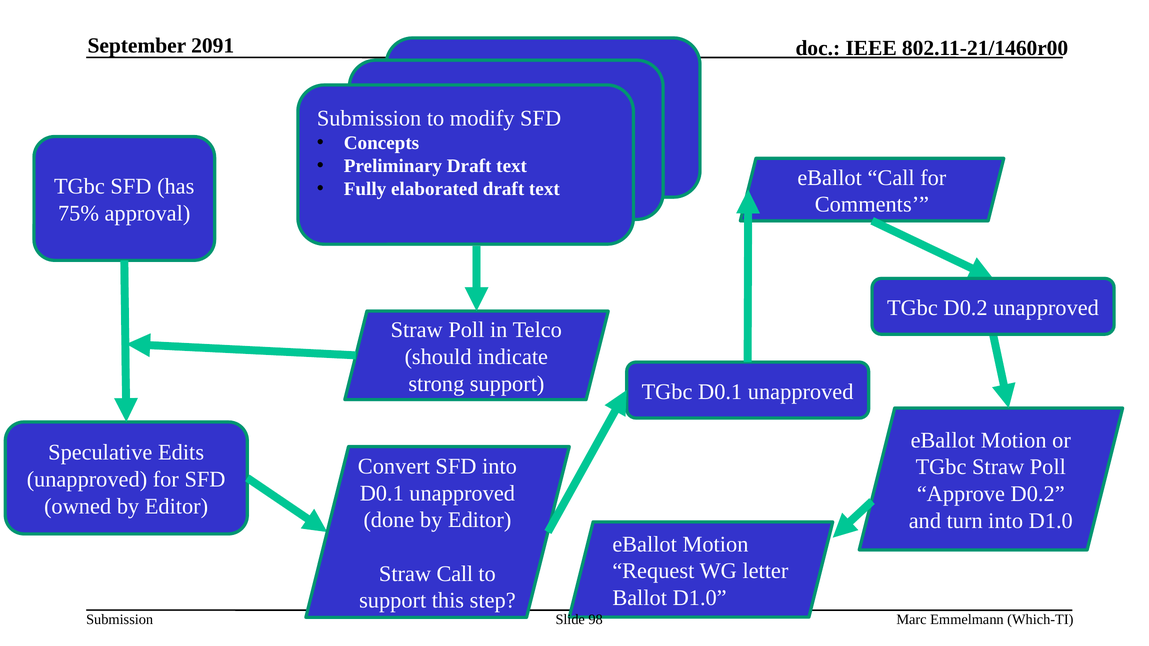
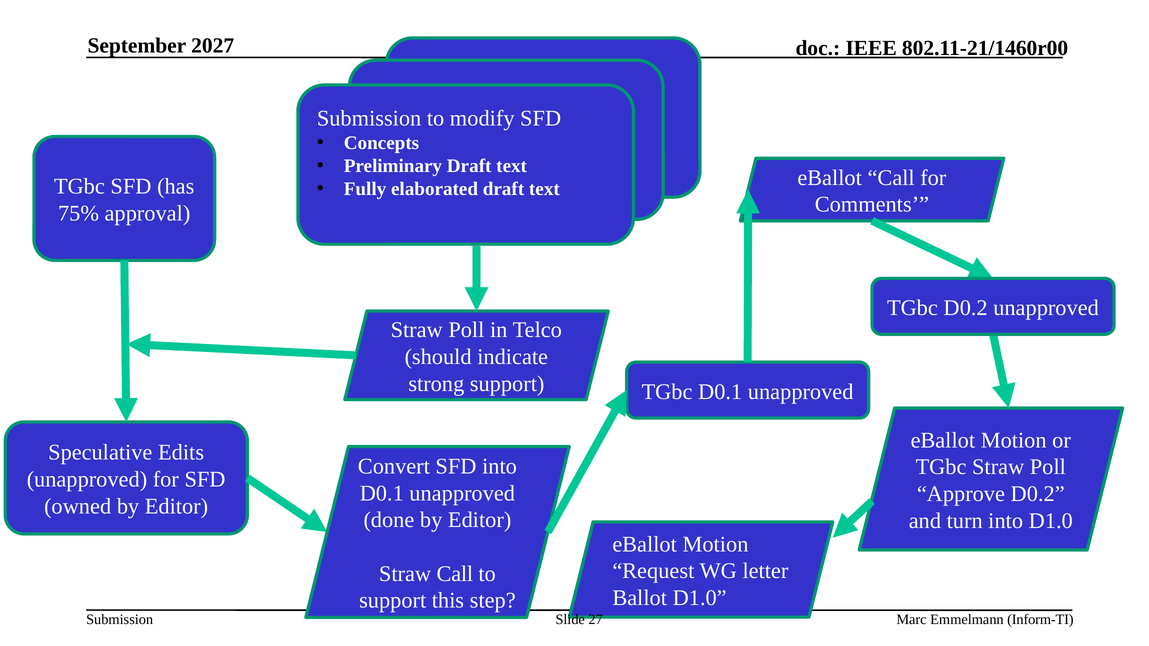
2091: 2091 -> 2027 (213, 46)
98: 98 -> 27 (596, 620)
Which-TI: Which-TI -> Inform-TI (1040, 620)
